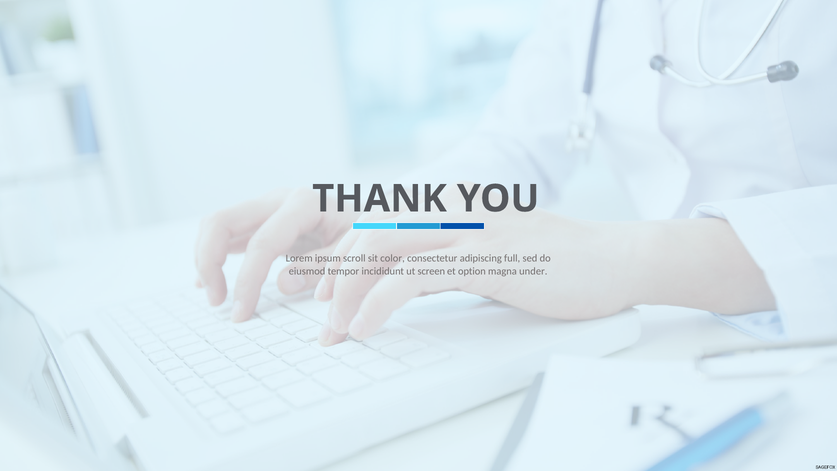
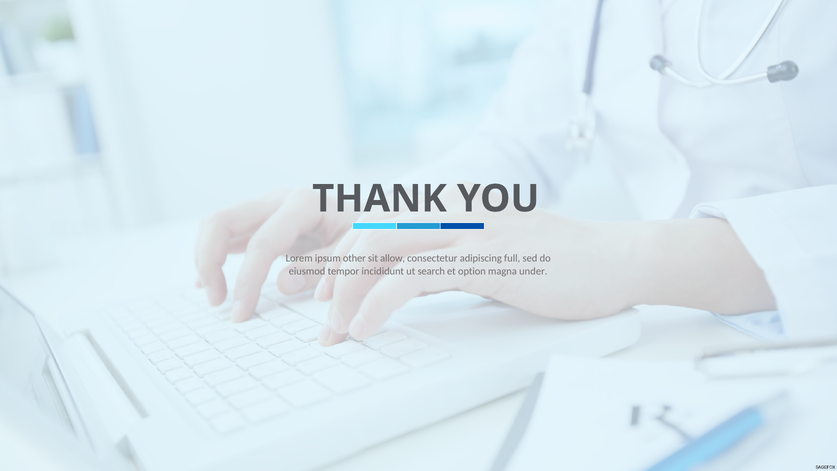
scroll: scroll -> other (354, 258)
color: color -> allow (393, 258)
screen: screen -> search (431, 271)
